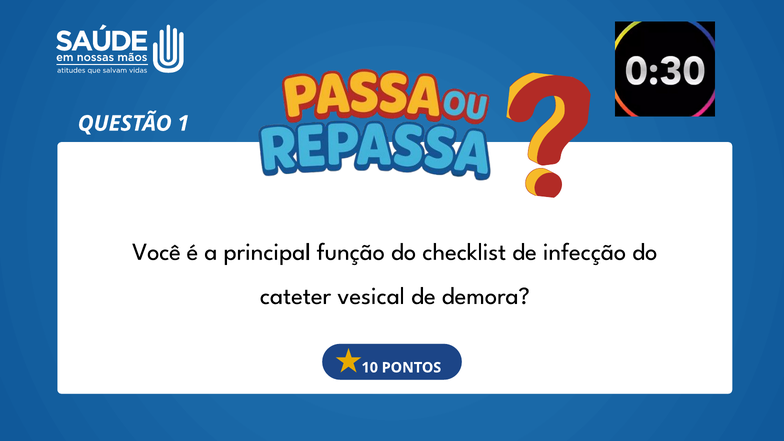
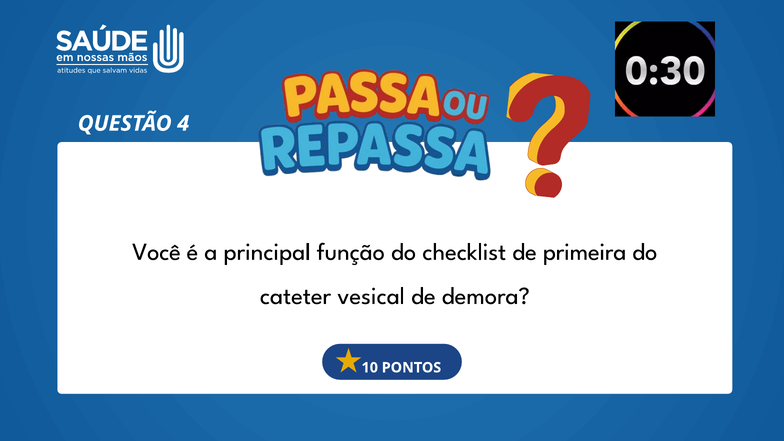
1: 1 -> 4 (183, 124)
infecção: infecção -> primeira (585, 252)
